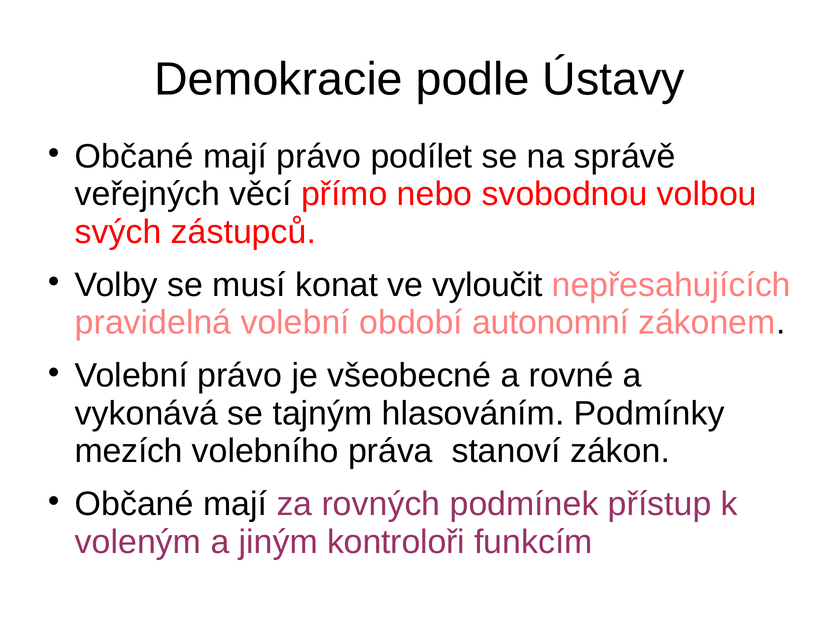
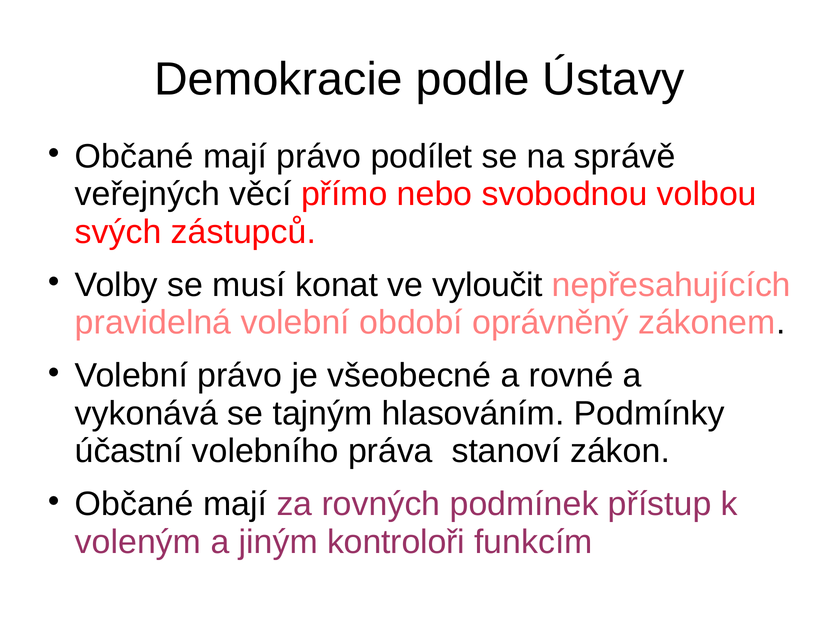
autonomní: autonomní -> oprávněný (551, 323)
mezích: mezích -> účastní (129, 451)
